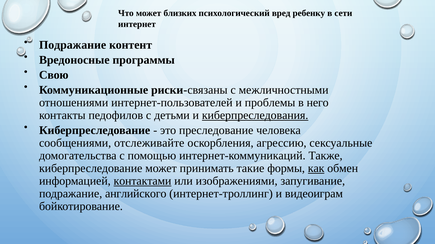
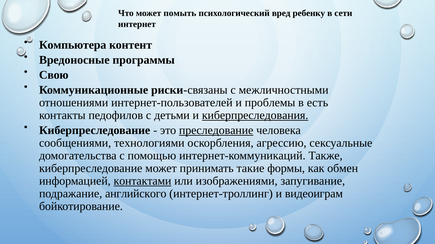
близких: близких -> помыть (180, 13)
Подражание: Подражание -> Компьютера (73, 45)
него: него -> есть (318, 103)
преследование underline: none -> present (216, 131)
отслеживайте: отслеживайте -> технологиями (149, 143)
как underline: present -> none (316, 169)
